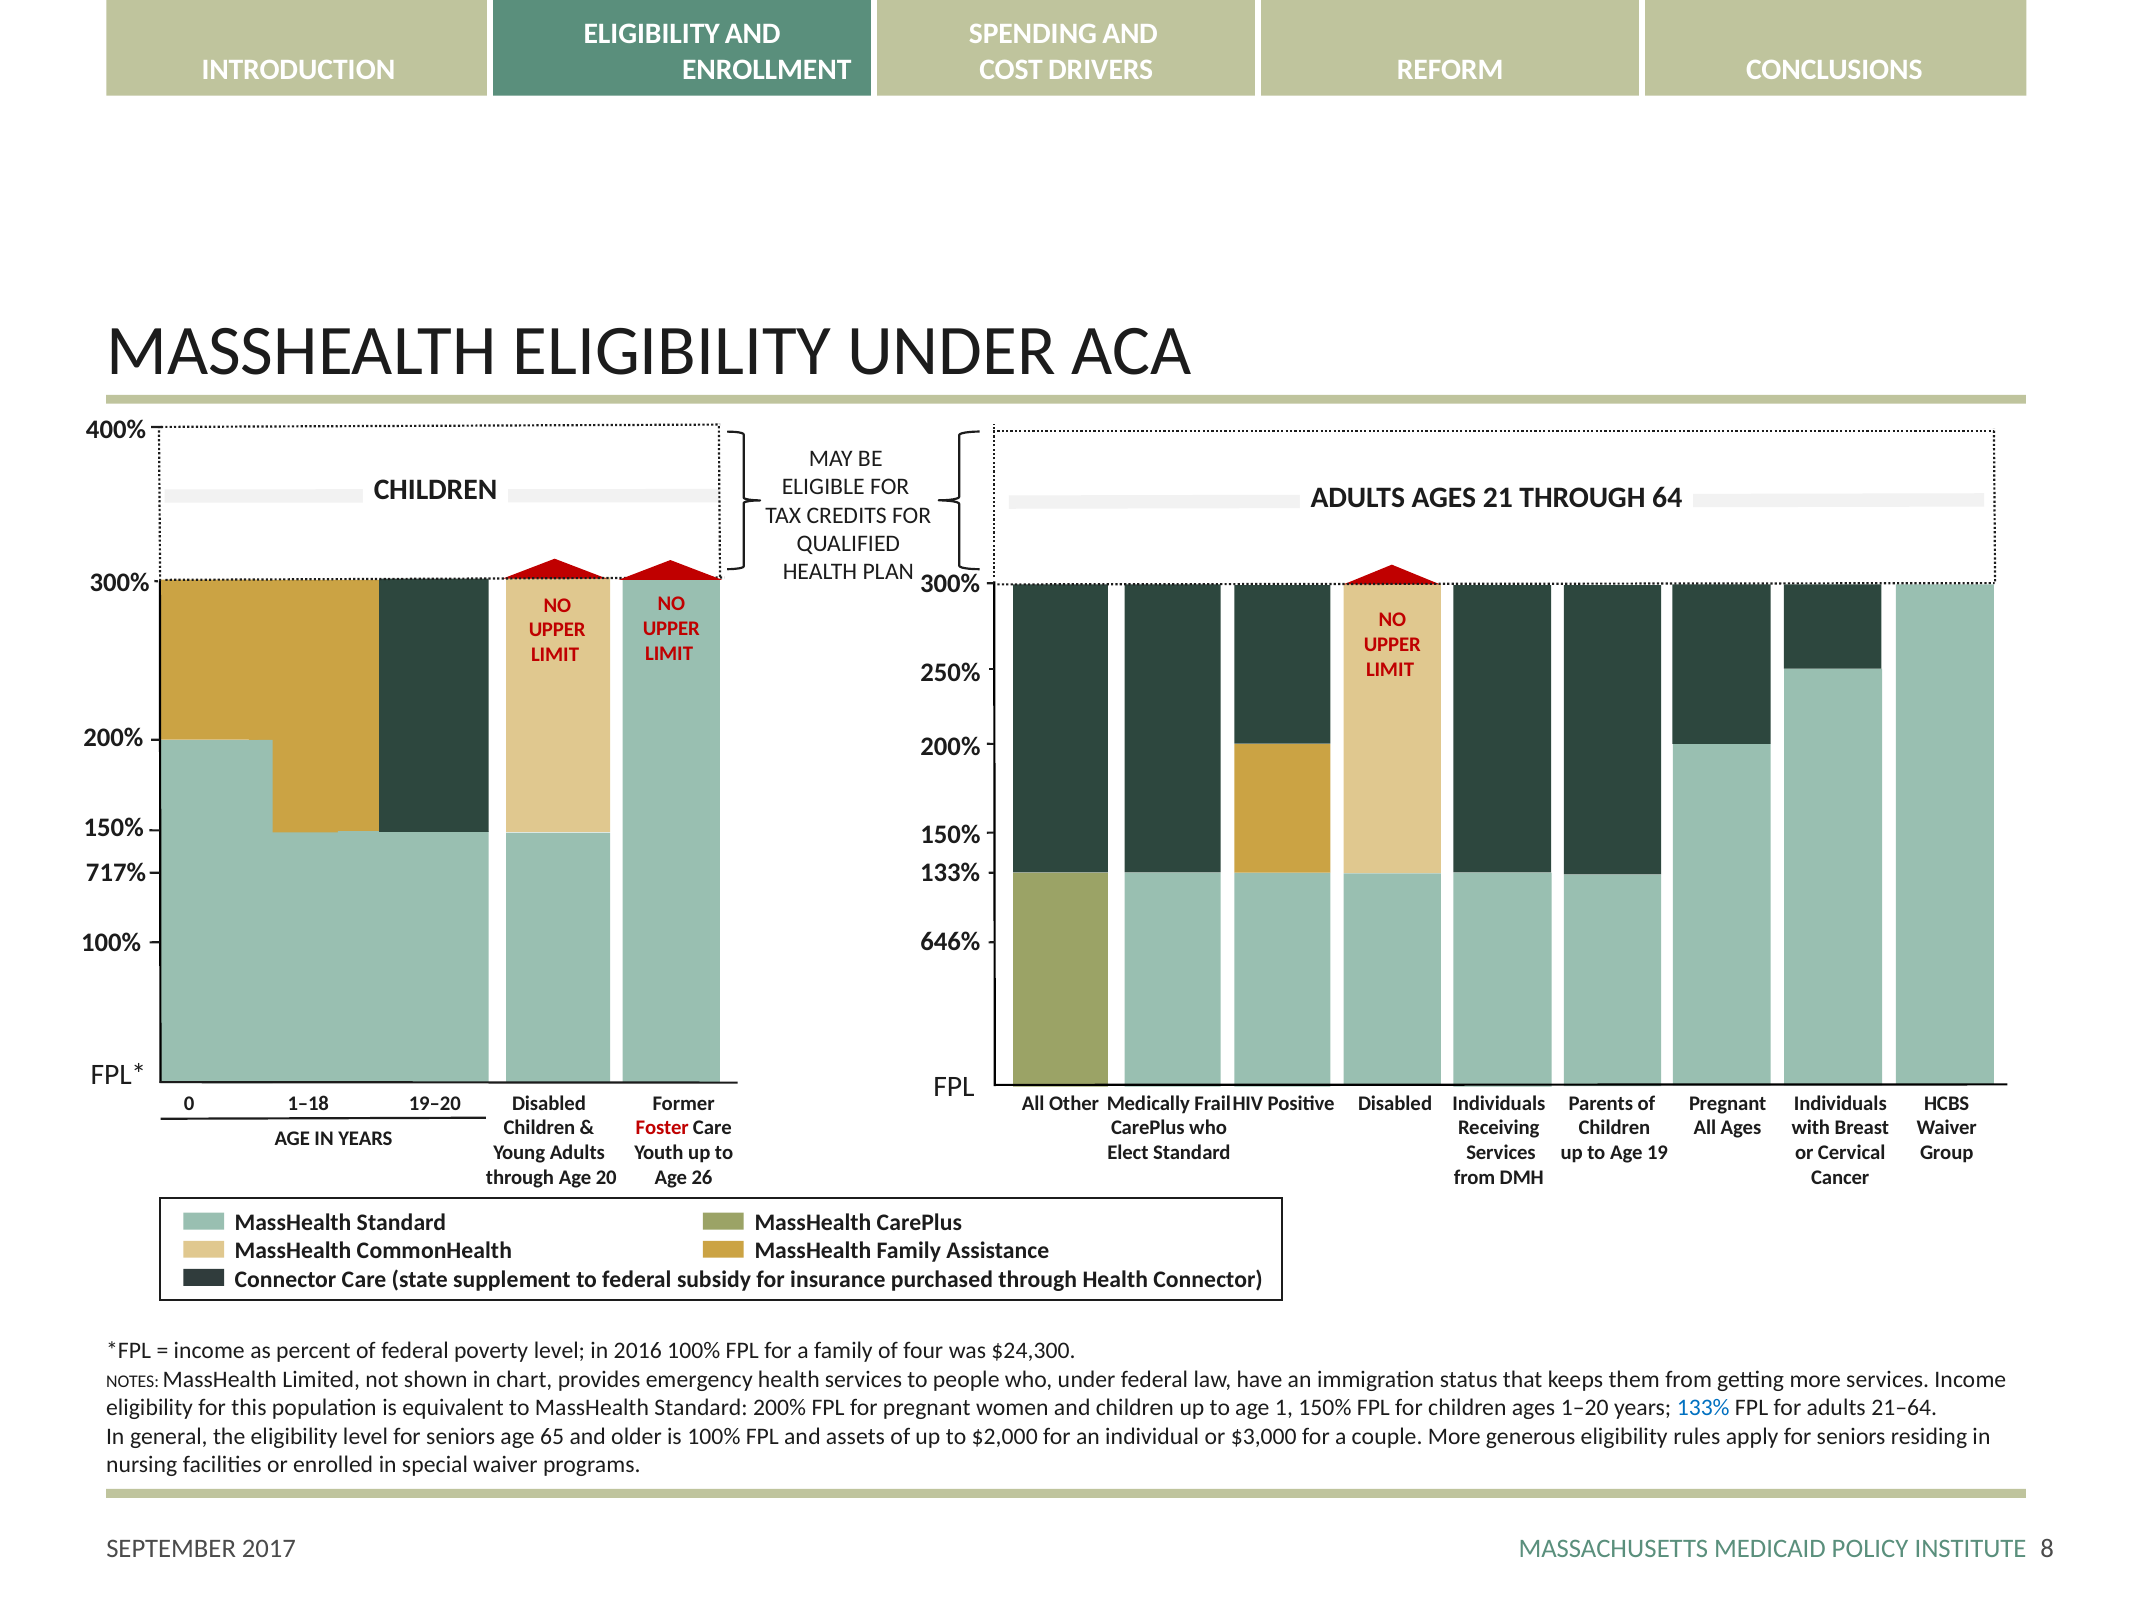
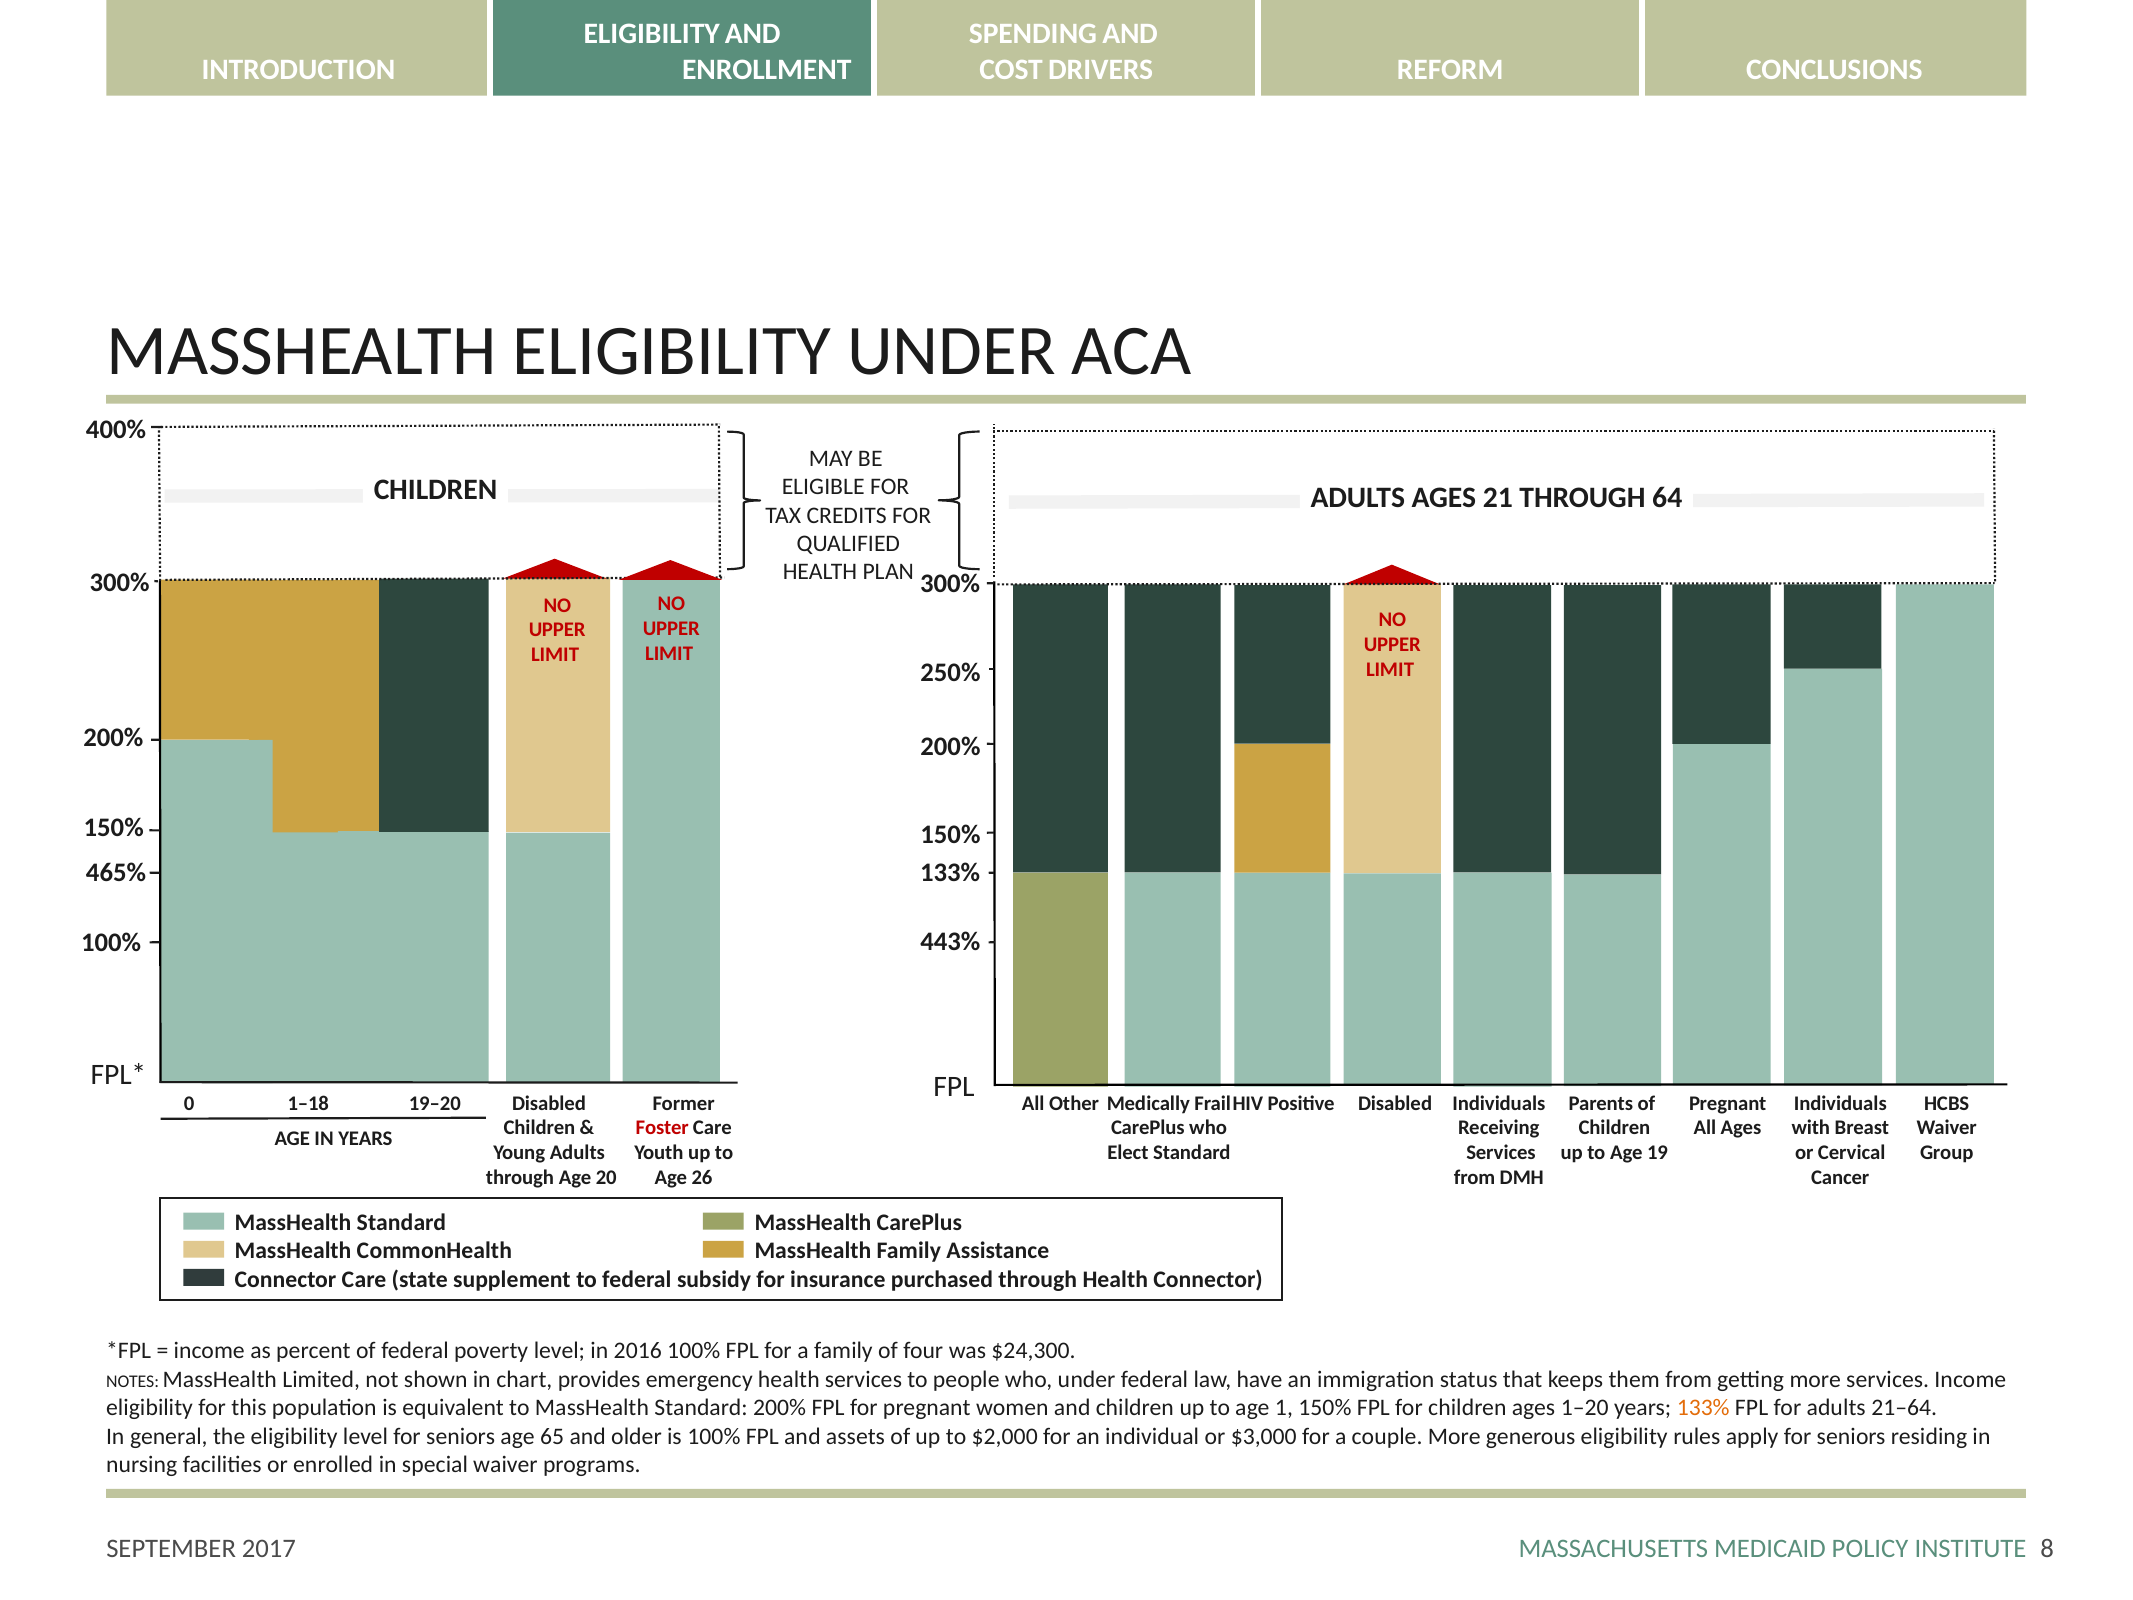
717%: 717% -> 465% (116, 873)
646%: 646% -> 443% (950, 942)
133% colour: blue -> orange (1703, 1408)
